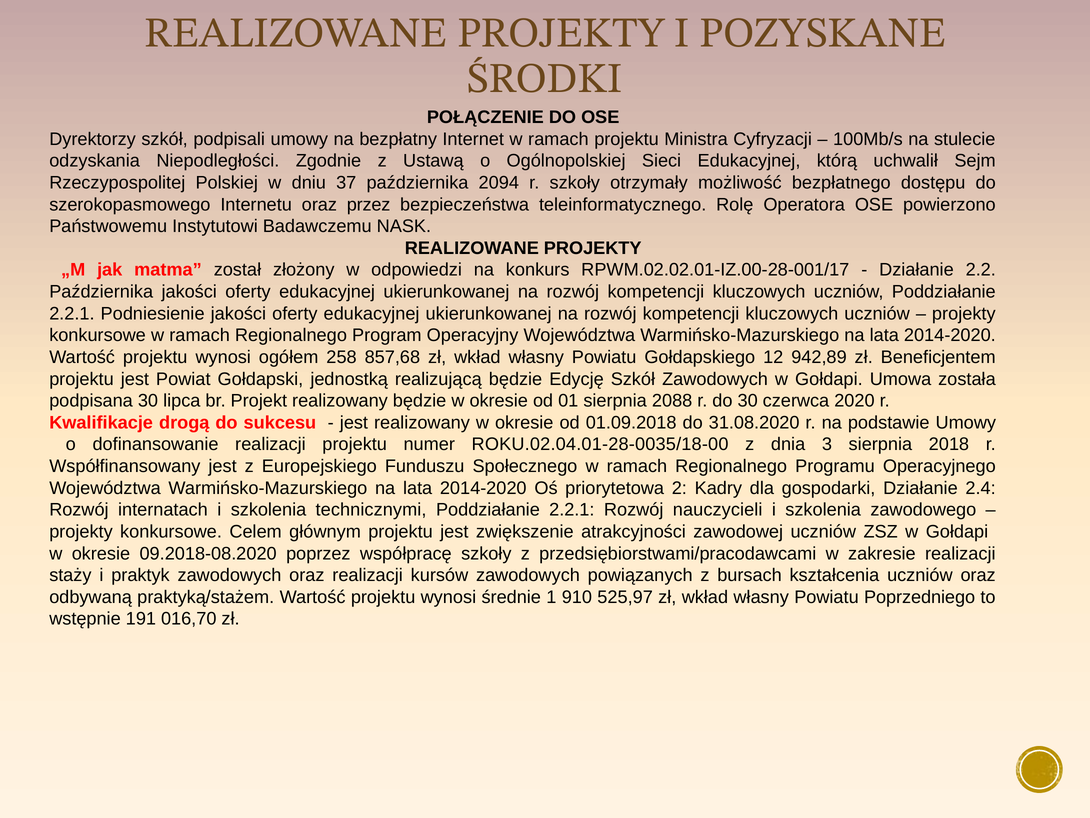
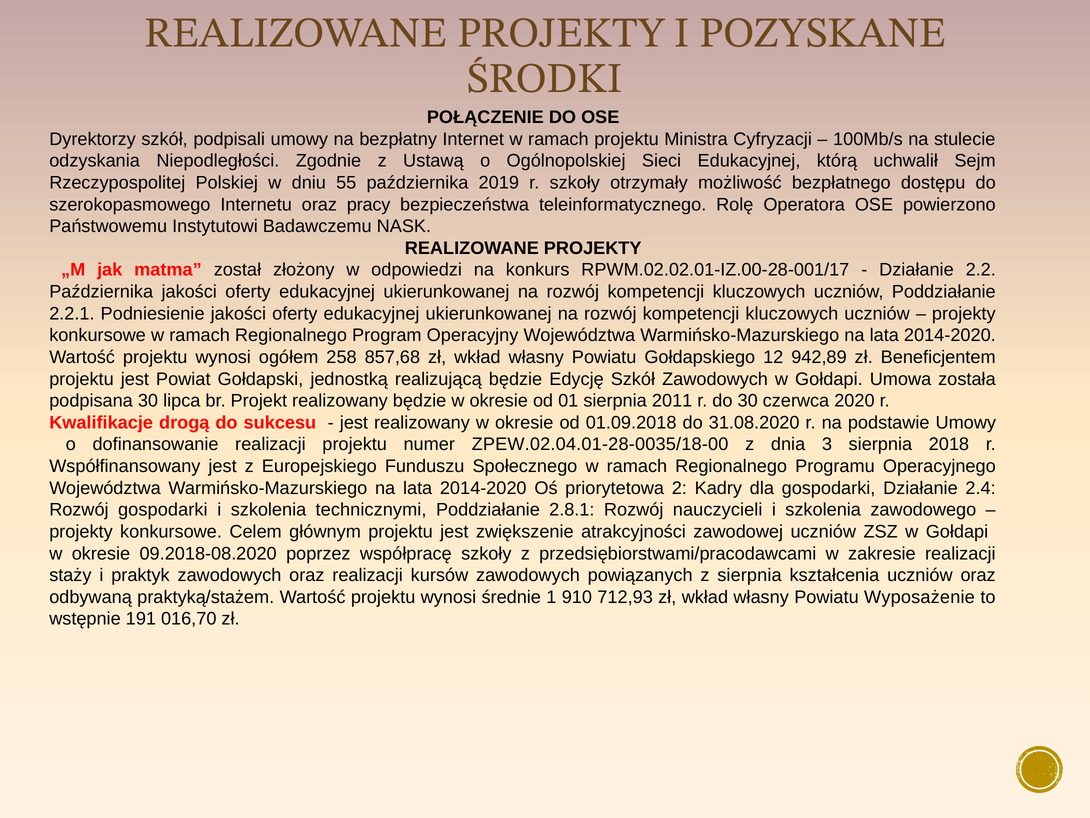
37: 37 -> 55 (346, 183)
2094: 2094 -> 2019 (499, 183)
przez: przez -> pracy (369, 204)
2088: 2088 -> 2011 (672, 401)
ROKU.02.04.01-28-0035/18-00: ROKU.02.04.01-28-0035/18-00 -> ZPEW.02.04.01-28-0035/18-00 (600, 444)
Rozwój internatach: internatach -> gospodarki (163, 510)
2.2.1: 2.2.1 -> 2.8.1 (572, 510)
z bursach: bursach -> sierpnia (749, 575)
525,97: 525,97 -> 712,93 (625, 597)
Poprzedniego: Poprzedniego -> Wyposażenie (919, 597)
